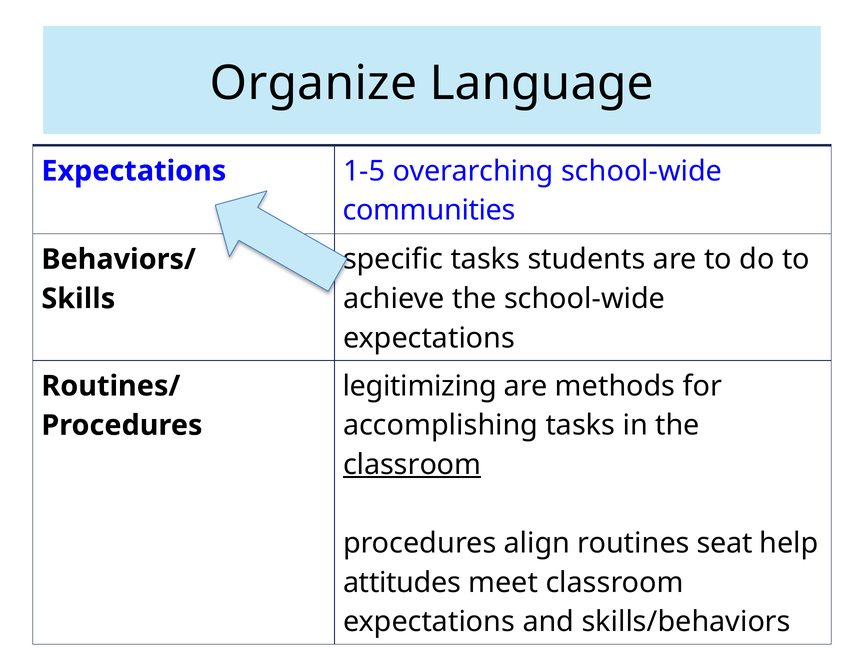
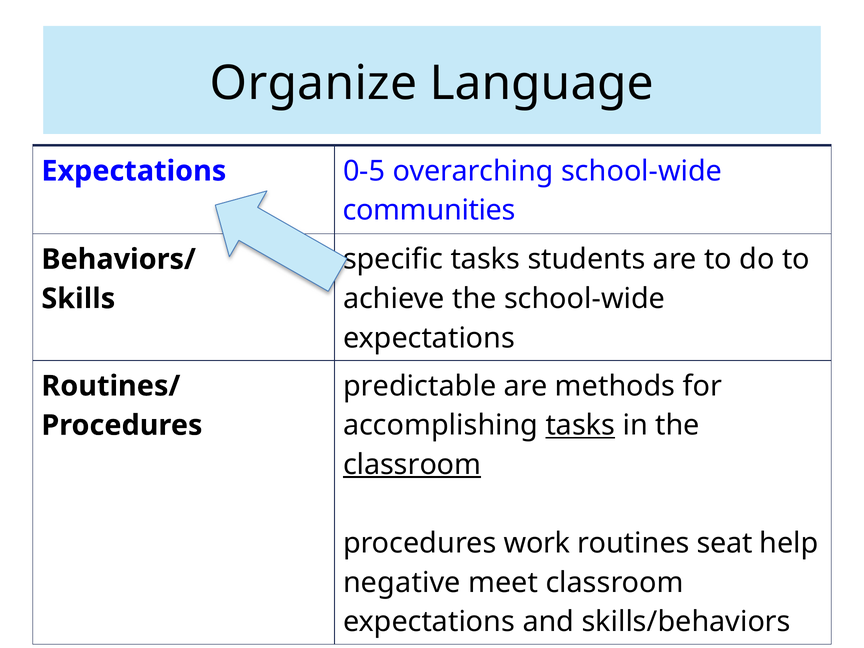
1-5: 1-5 -> 0-5 (364, 171)
legitimizing: legitimizing -> predictable (420, 386)
tasks underline: none -> present (580, 425)
align: align -> work (537, 543)
attitudes: attitudes -> negative (402, 583)
